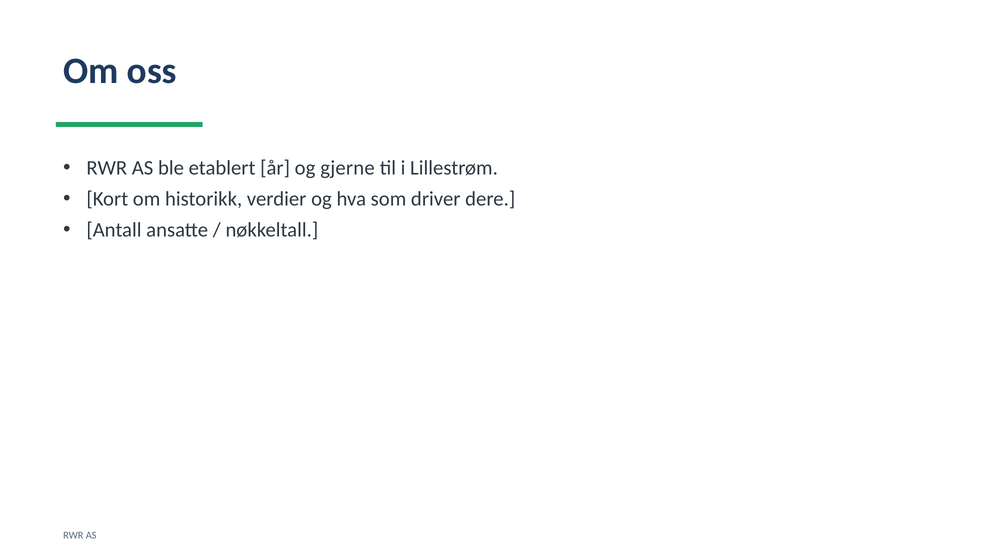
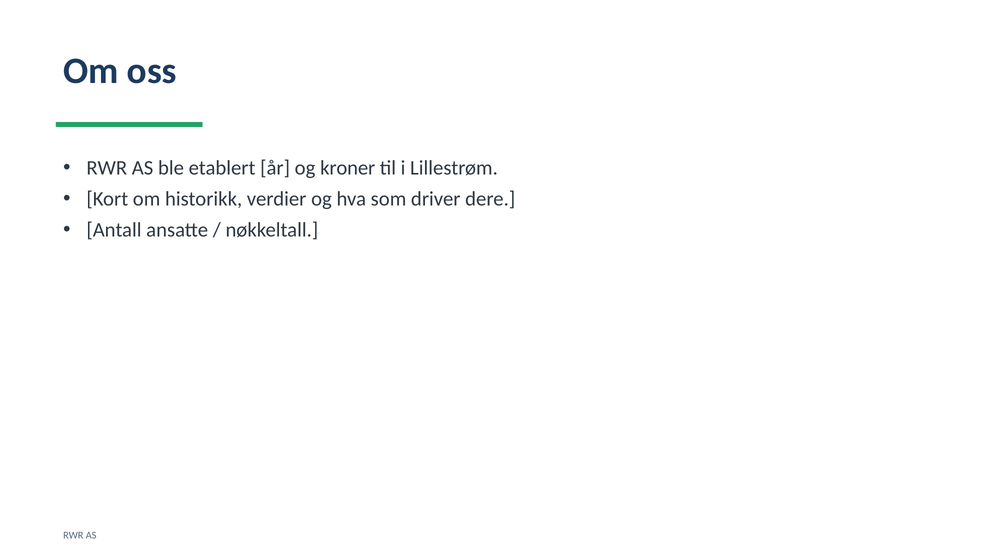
gjerne: gjerne -> kroner (348, 168)
